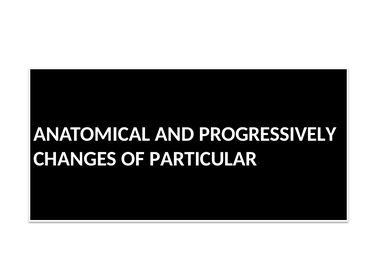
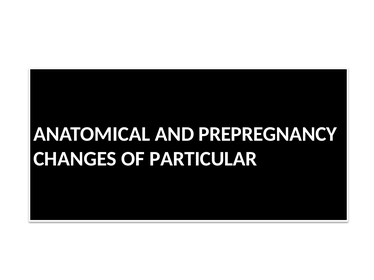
PROGRESSIVELY: PROGRESSIVELY -> PREPREGNANCY (268, 134)
